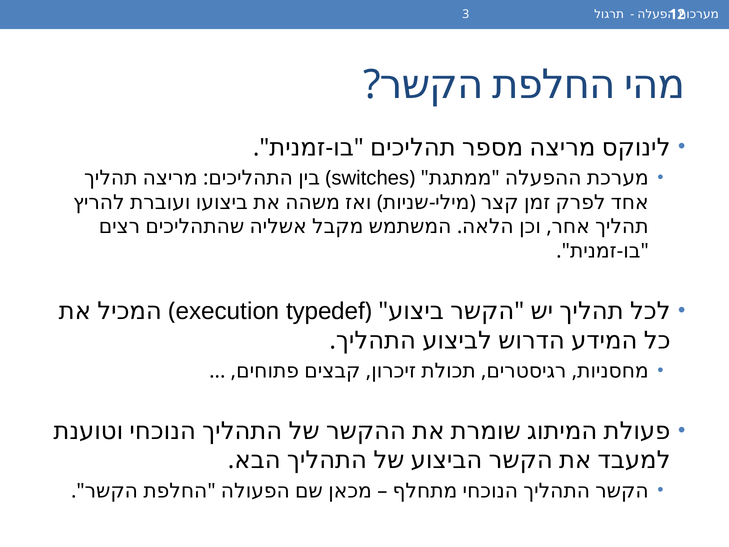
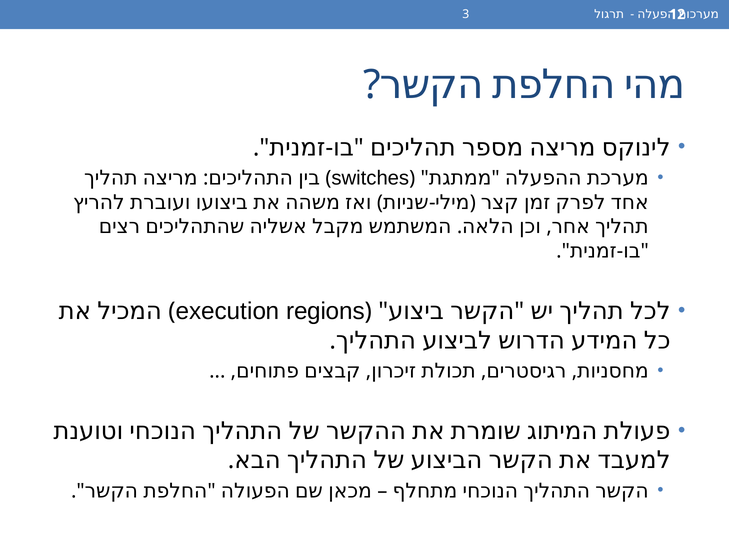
typedef: typedef -> regions (326, 311)
